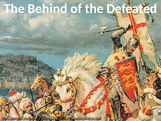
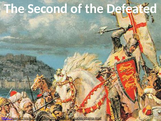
Behind: Behind -> Second (48, 9)
